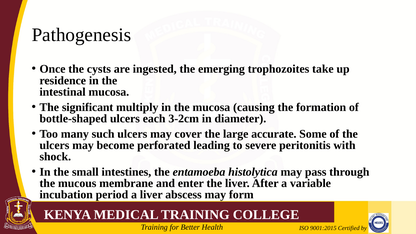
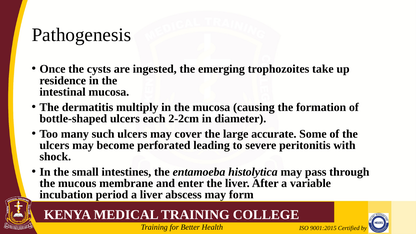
significant: significant -> dermatitis (88, 107)
3-2cm: 3-2cm -> 2-2cm (184, 119)
